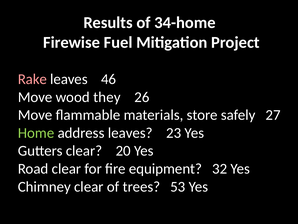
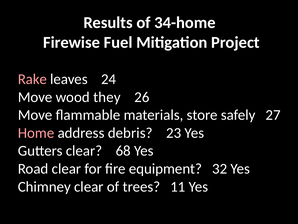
46: 46 -> 24 (109, 79)
Home colour: light green -> pink (36, 133)
address leaves: leaves -> debris (130, 133)
20: 20 -> 68 (123, 151)
53: 53 -> 11 (178, 186)
